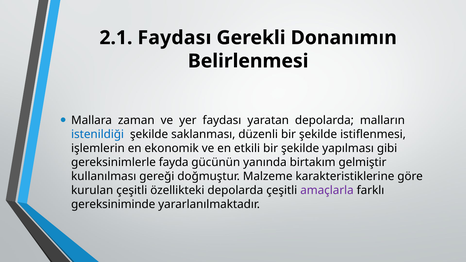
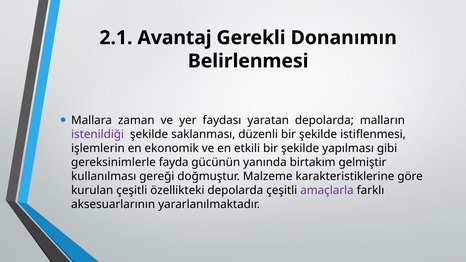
2.1 Faydası: Faydası -> Avantaj (175, 38)
istenildiği colour: blue -> purple (98, 134)
gereksiniminde: gereksiniminde -> aksesuarlarının (113, 204)
